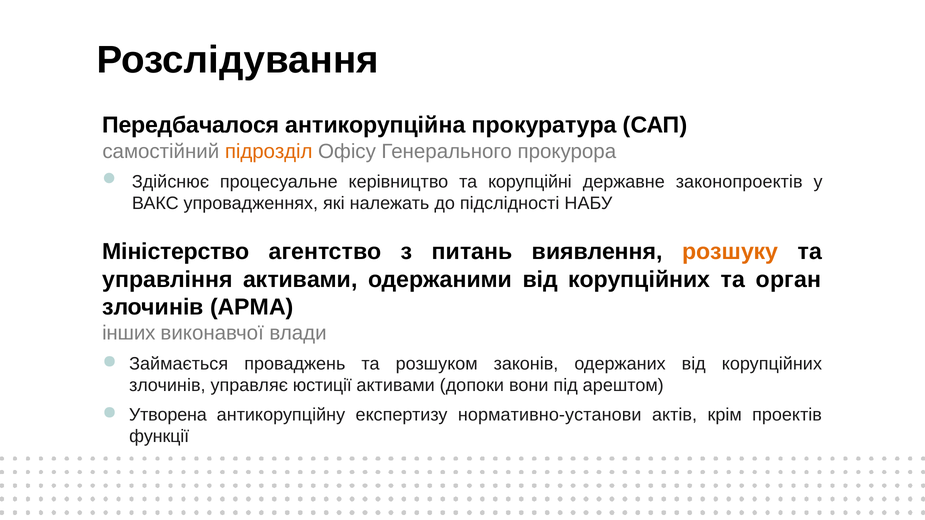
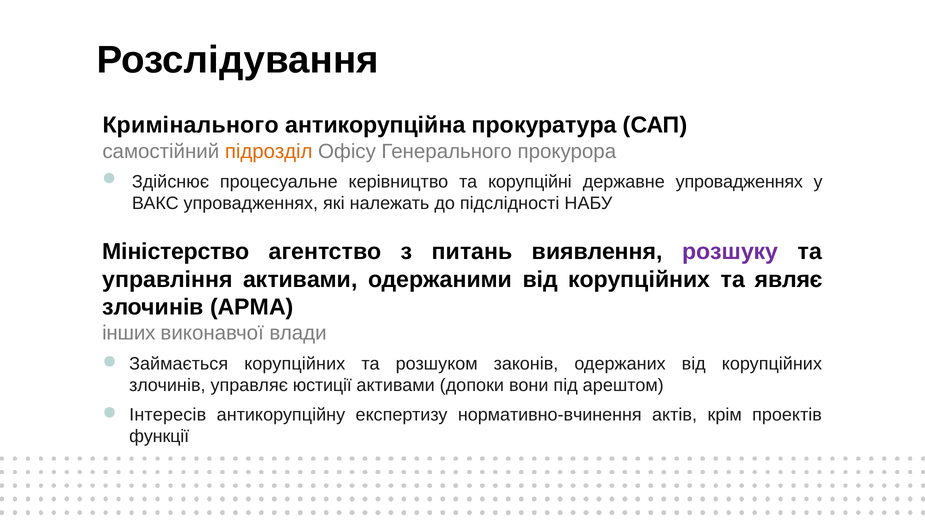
Передбачалося: Передбачалося -> Кримінального (191, 125)
державне законопроектів: законопроектів -> упровадженнях (739, 182)
розшуку colour: orange -> purple (730, 252)
орган: орган -> являє (789, 280)
Займається проваджень: проваджень -> корупційних (295, 364)
Утворена: Утворена -> Інтересів (168, 415)
нормативно-установи: нормативно-установи -> нормативно-вчинення (550, 415)
